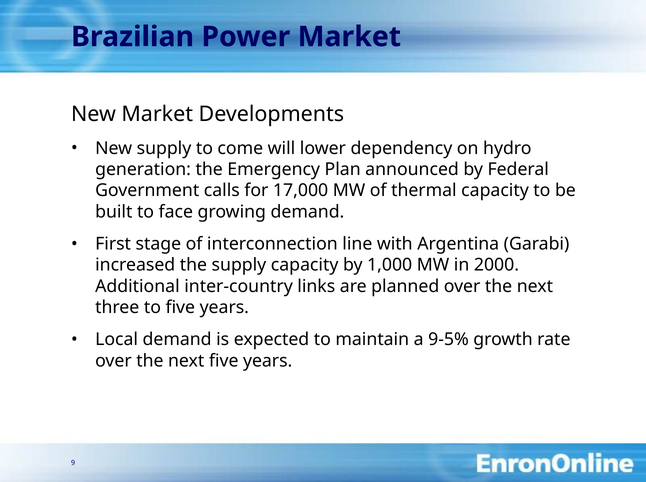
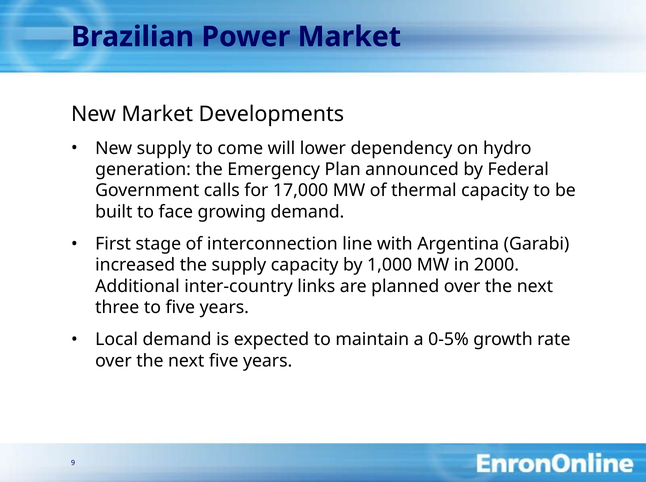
9-5%: 9-5% -> 0-5% (448, 340)
